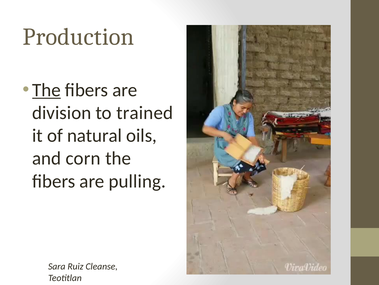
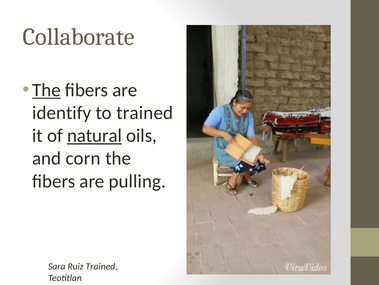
Production: Production -> Collaborate (79, 37)
division: division -> identify (62, 113)
natural underline: none -> present (95, 135)
Ruiz Cleanse: Cleanse -> Trained (102, 266)
